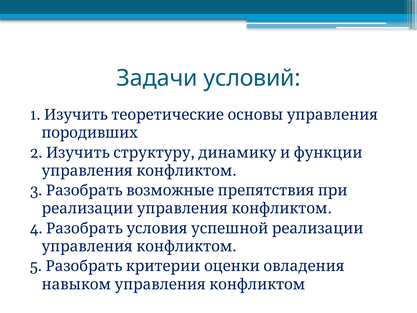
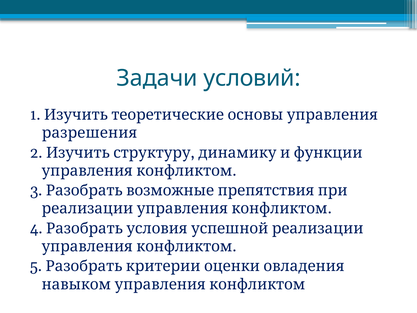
породивших: породивших -> разрешения (90, 133)
